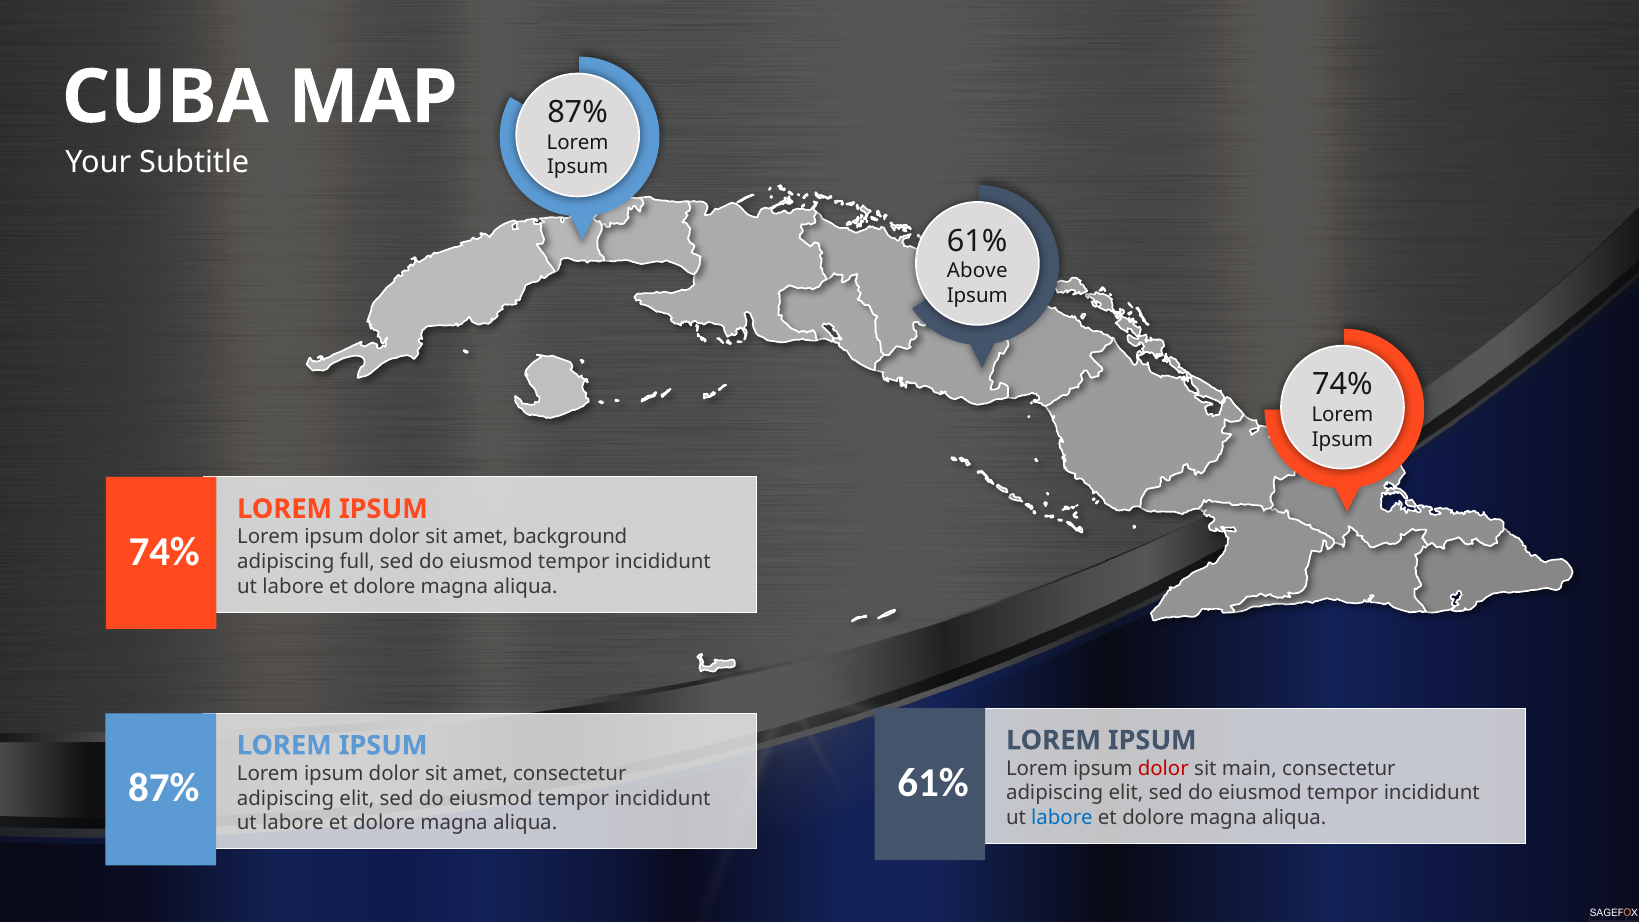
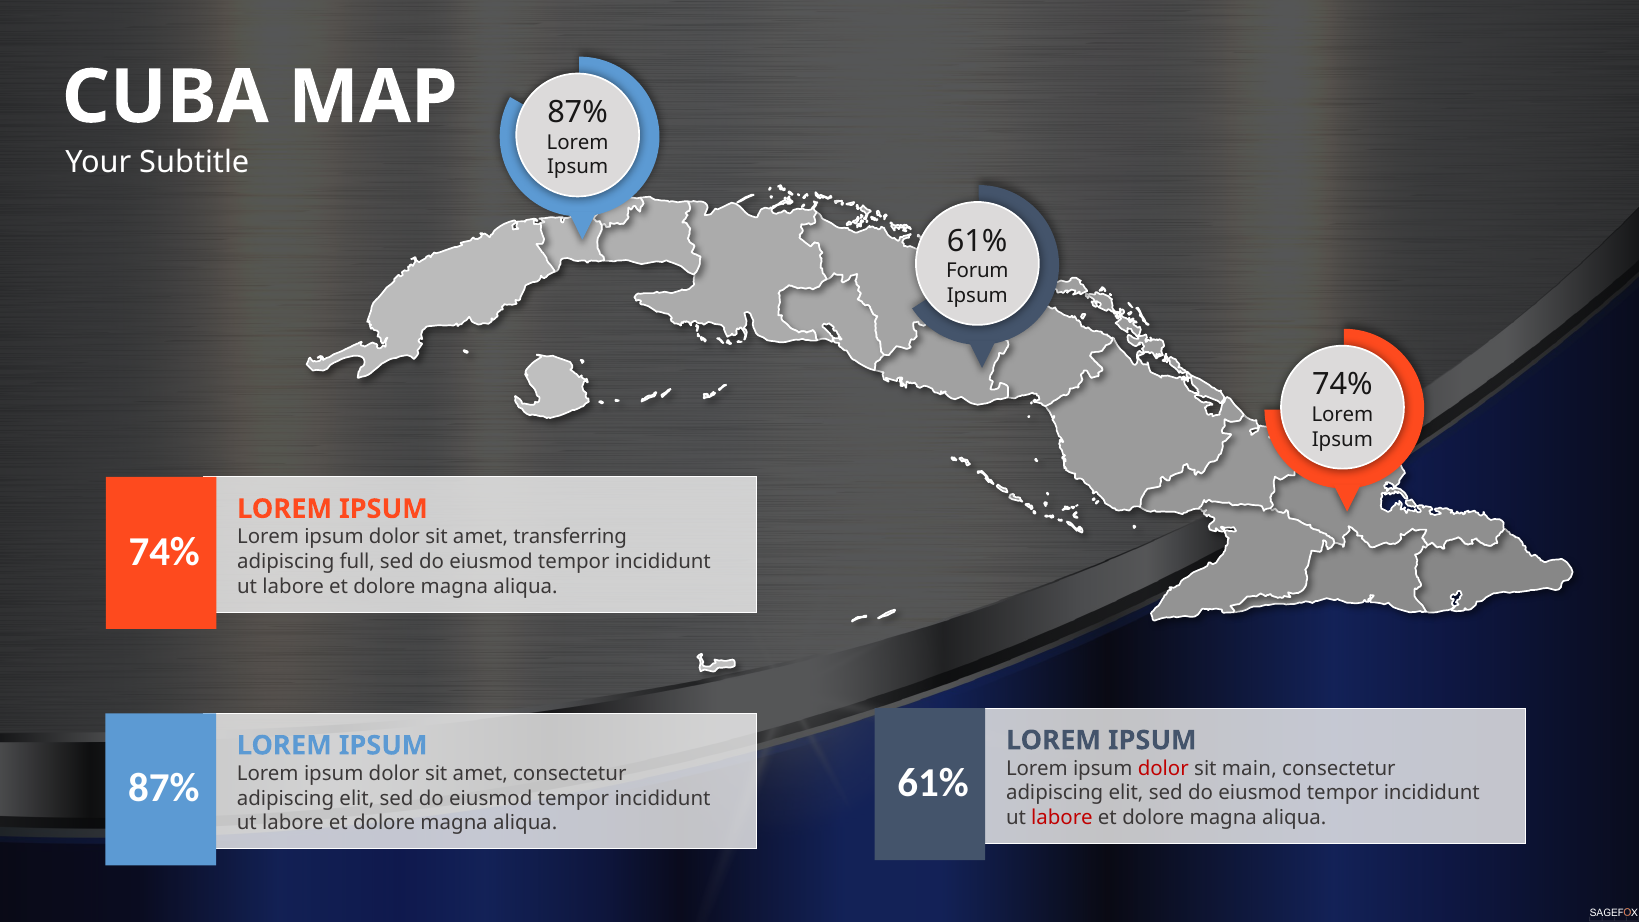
Above: Above -> Forum (977, 271)
background: background -> transferring (570, 537)
labore colour: blue -> red (1062, 818)
